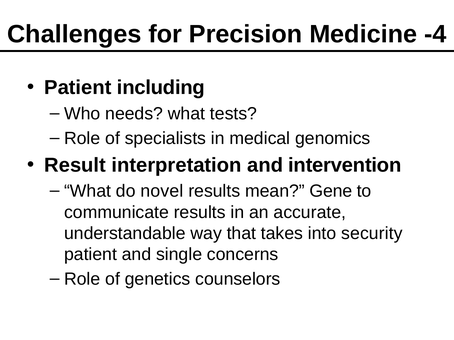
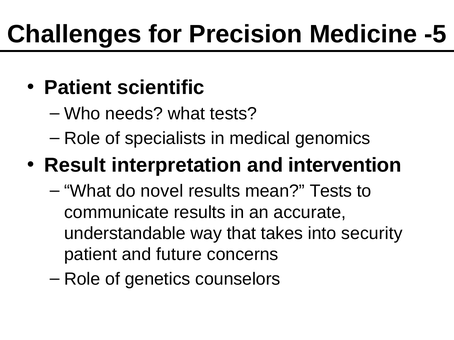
-4: -4 -> -5 (435, 34)
including: including -> scientific (161, 88)
mean Gene: Gene -> Tests (331, 191)
single: single -> future (179, 255)
